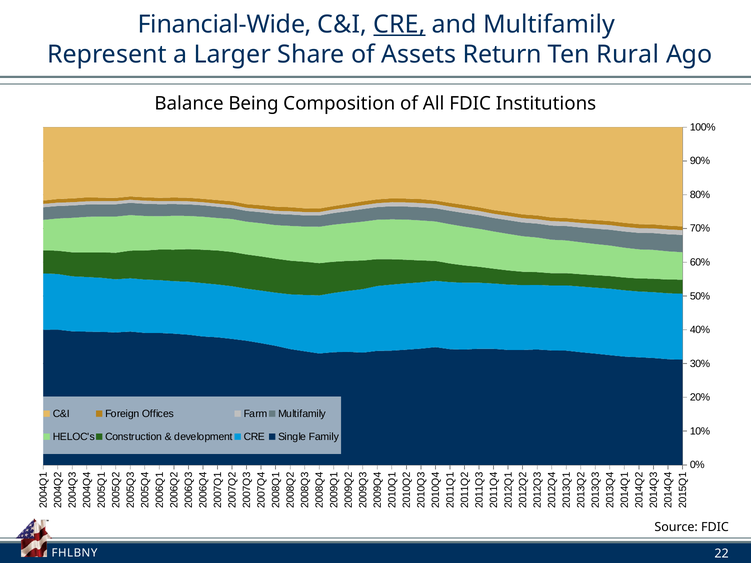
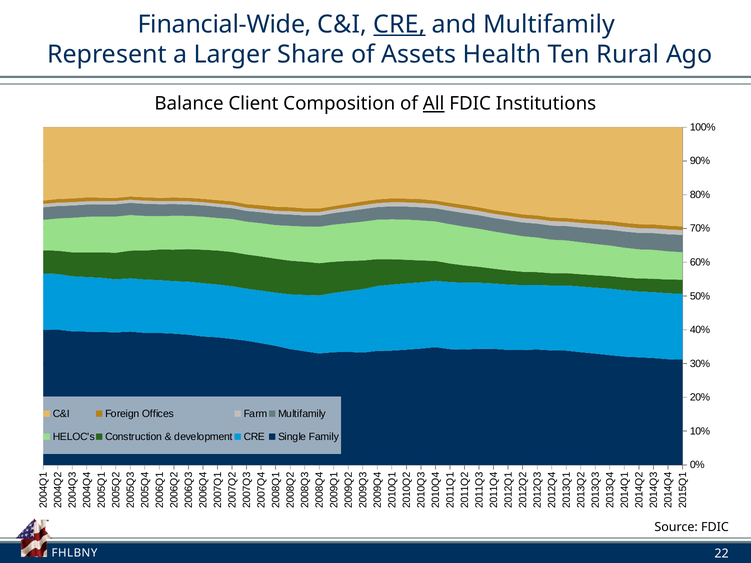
Return: Return -> Health (502, 54)
Being: Being -> Client (253, 104)
All underline: none -> present (434, 104)
